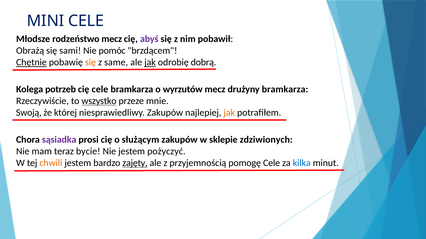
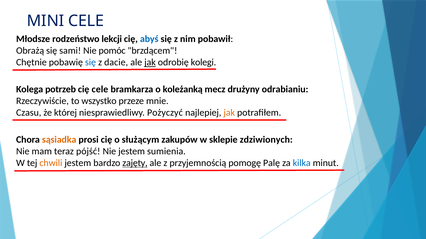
rodzeństwo mecz: mecz -> lekcji (112, 39)
abyś colour: purple -> blue (149, 39)
Chętnie underline: present -> none (31, 63)
się colour: orange -> blue (91, 63)
same: same -> dacie (116, 63)
dobrą: dobrą -> kolegi (203, 63)
wyrzutów: wyrzutów -> koleżanką (183, 90)
drużyny bramkarza: bramkarza -> odrabianiu (285, 90)
wszystko underline: present -> none (99, 101)
Swoją: Swoją -> Czasu (29, 113)
niesprawiedliwy Zakupów: Zakupów -> Pożyczyć (165, 113)
sąsiadka colour: purple -> orange (59, 140)
bycie: bycie -> pójść (88, 152)
pożyczyć: pożyczyć -> sumienia (166, 152)
pomogę Cele: Cele -> Palę (272, 163)
